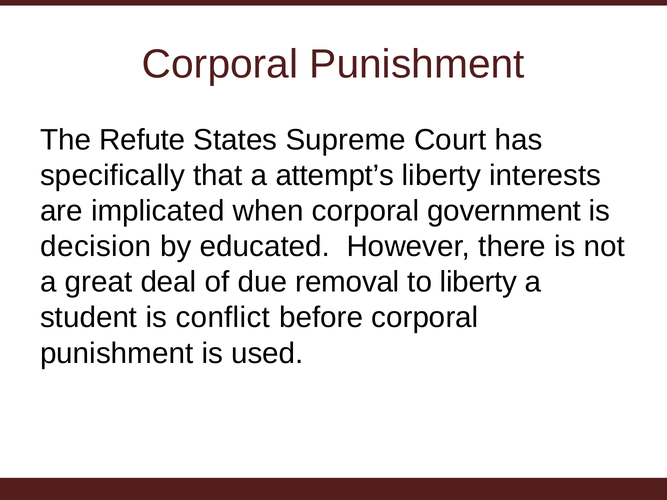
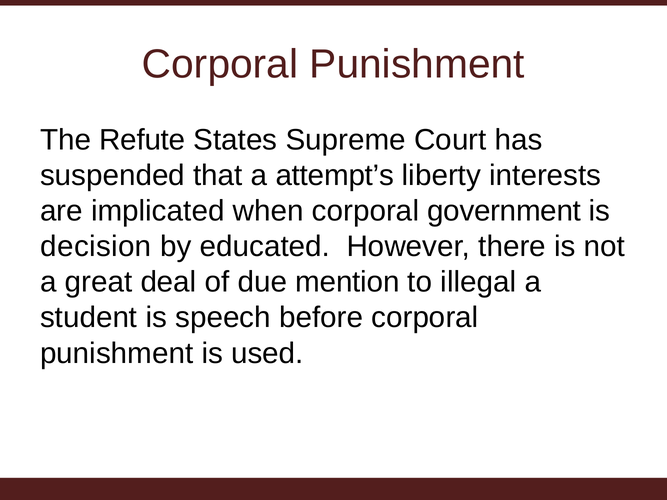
specifically: specifically -> suspended (112, 176)
removal: removal -> mention (347, 282)
to liberty: liberty -> illegal (478, 282)
conflict: conflict -> speech (223, 318)
